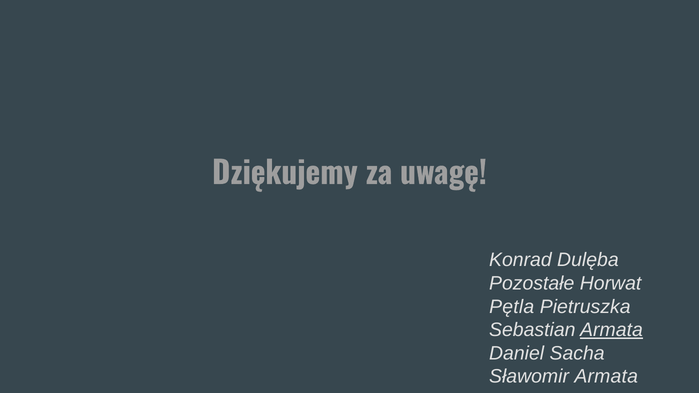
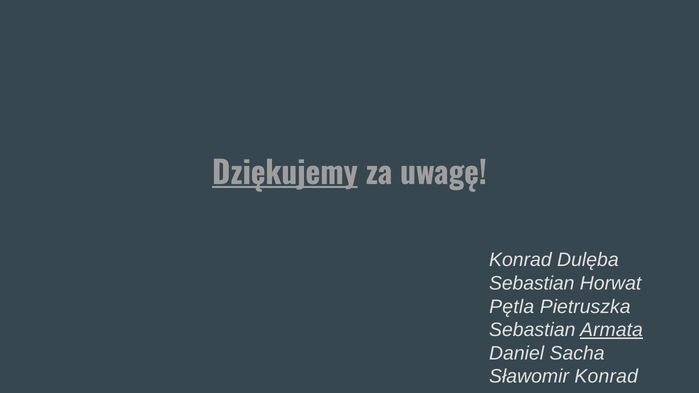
Dziękujemy underline: none -> present (285, 174)
Pozostałe: Pozostałe -> Sebastian (532, 283)
Sławomir Armata: Armata -> Konrad (606, 377)
